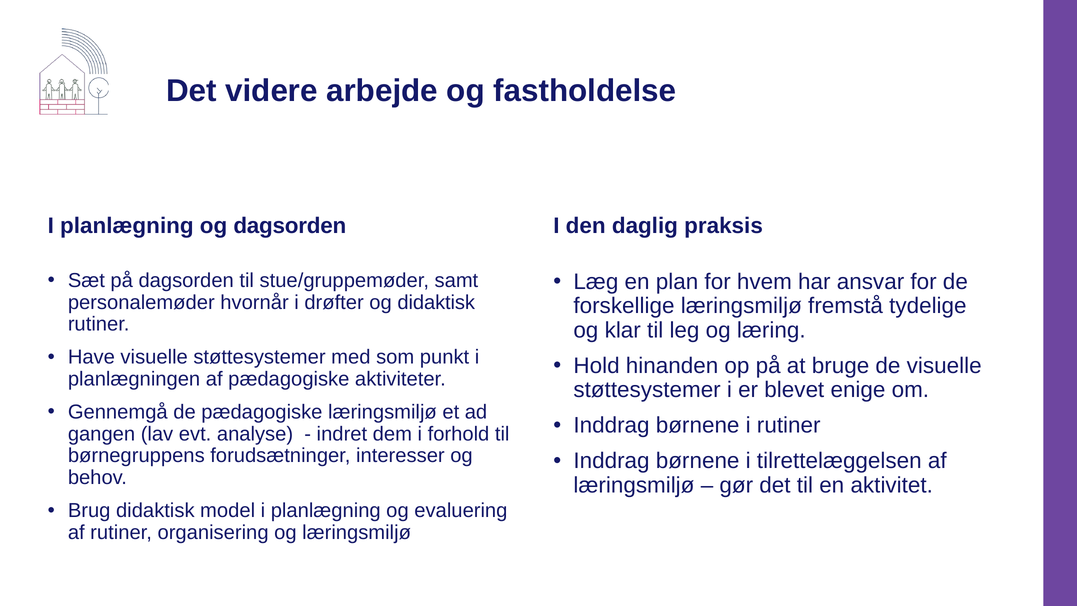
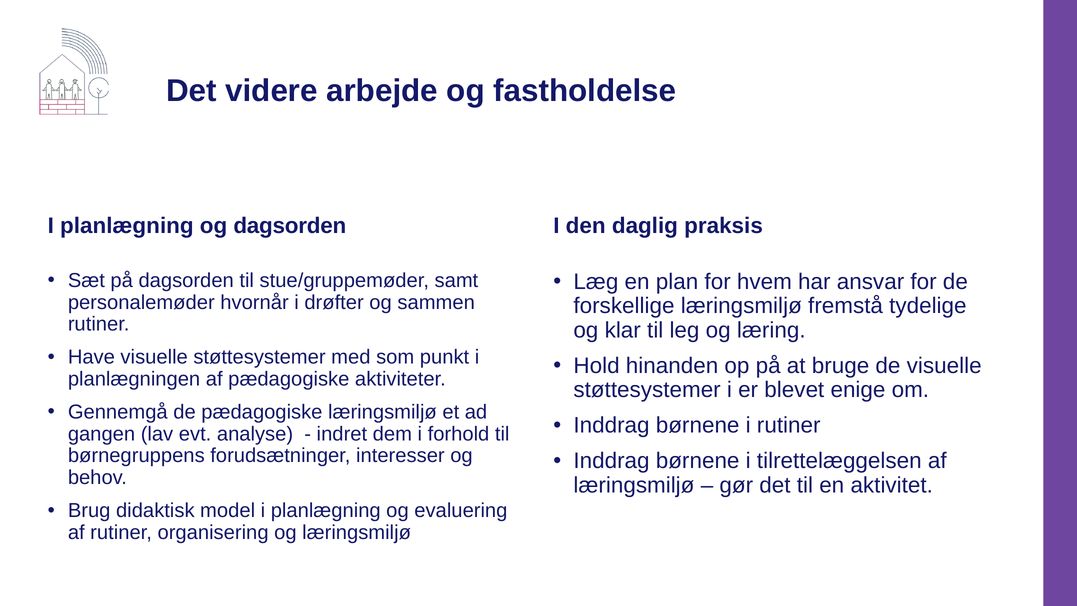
og didaktisk: didaktisk -> sammen (436, 302)
